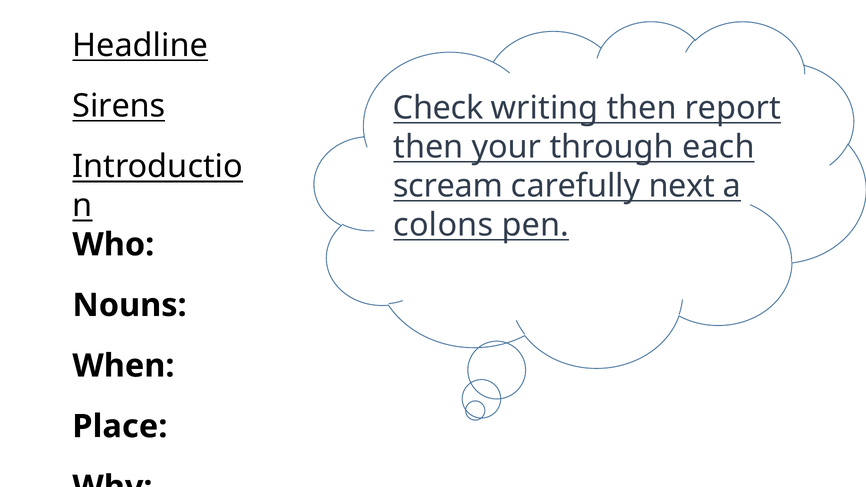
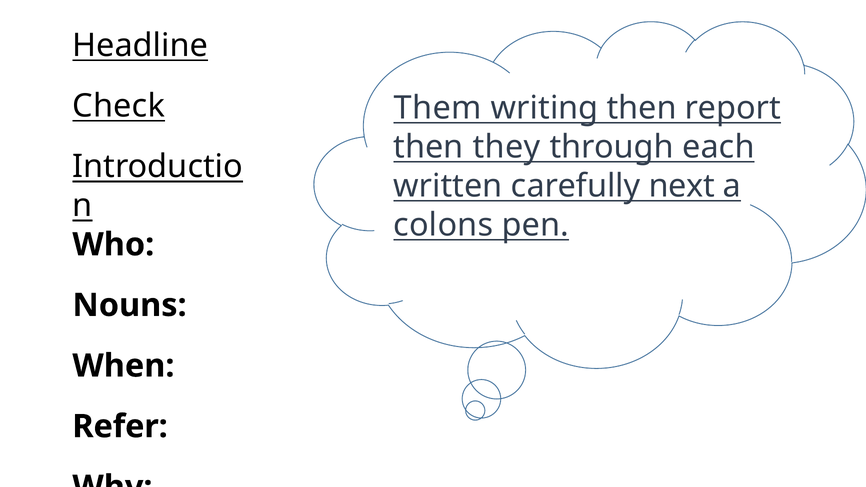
Sirens: Sirens -> Check (119, 106)
Check: Check -> Them (438, 108)
your: your -> they (506, 147)
scream: scream -> written (448, 186)
Place: Place -> Refer (120, 427)
